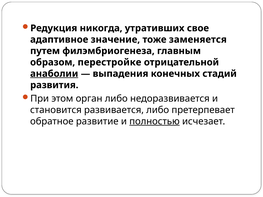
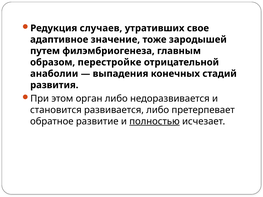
никогда: никогда -> случаев (101, 28)
заменяется: заменяется -> зародышей (198, 40)
анаболии underline: present -> none (54, 74)
